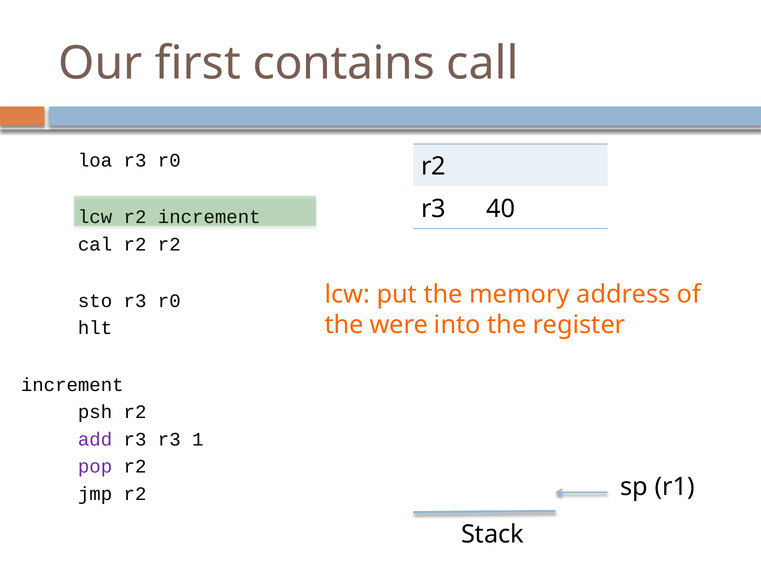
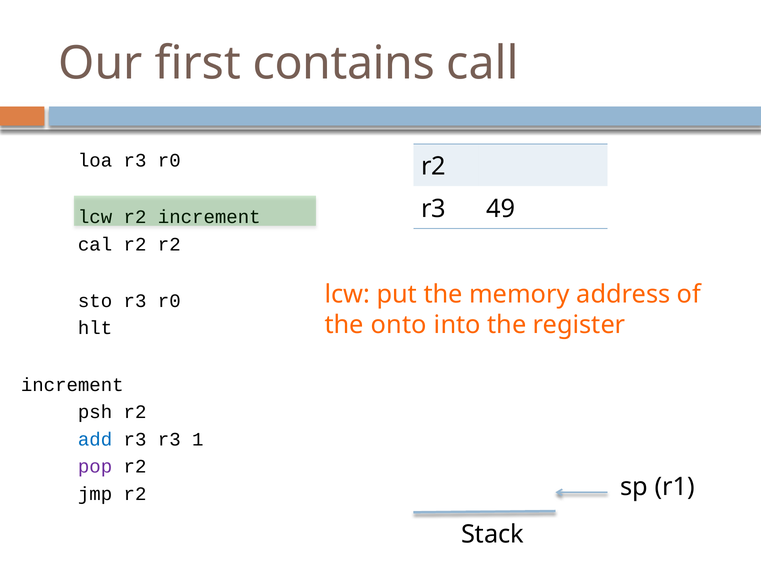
40: 40 -> 49 (501, 209)
were: were -> onto (399, 325)
add colour: purple -> blue (95, 439)
